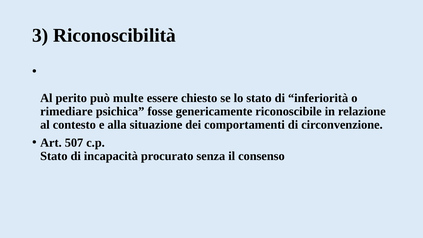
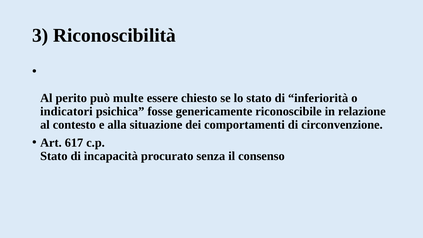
rimediare: rimediare -> indicatori (66, 111)
507: 507 -> 617 (74, 143)
